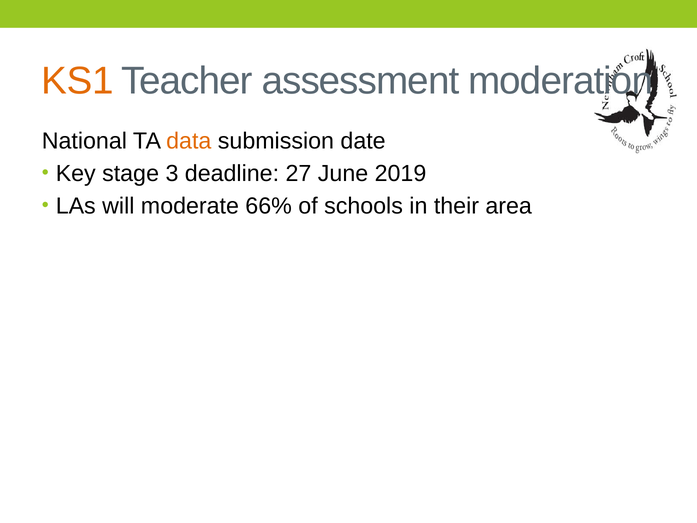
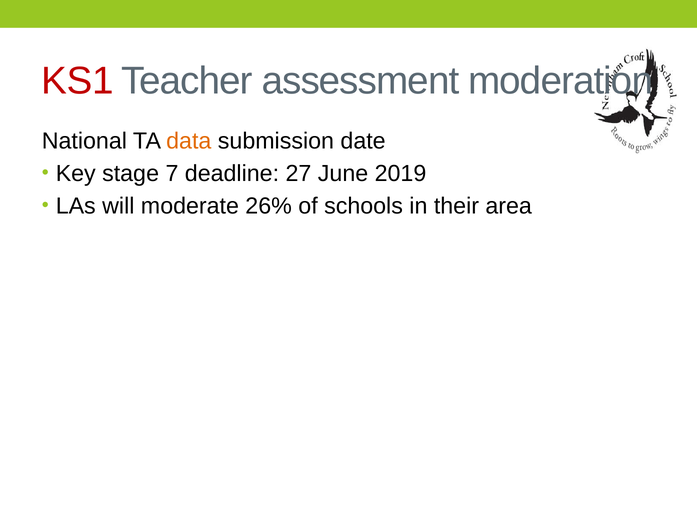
KS1 colour: orange -> red (78, 81)
3: 3 -> 7 (172, 174)
66%: 66% -> 26% (269, 206)
